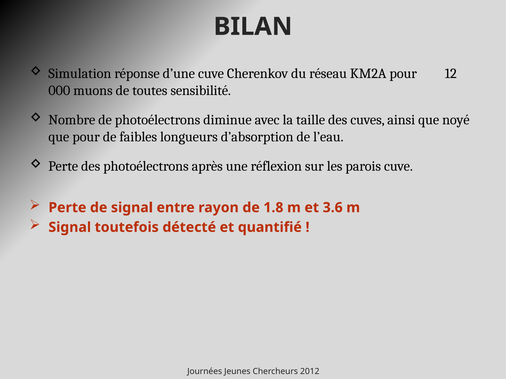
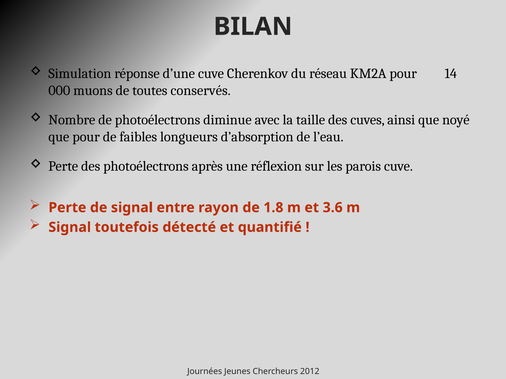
12: 12 -> 14 (451, 74)
sensibilité: sensibilité -> conservés (201, 91)
